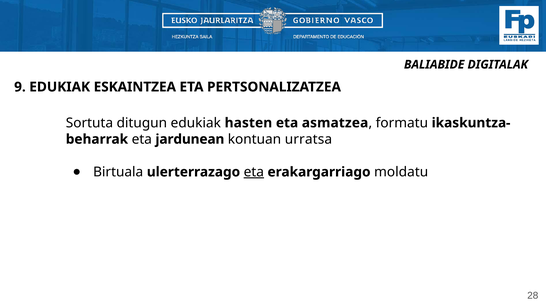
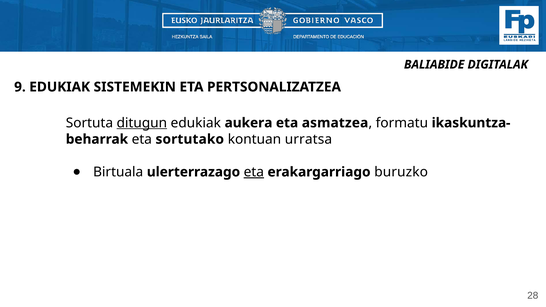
ESKAINTZEA: ESKAINTZEA -> SISTEMEKIN (135, 87)
ditugun underline: none -> present (142, 123)
hasten: hasten -> aukera (249, 123)
jardunean: jardunean -> sortutako (190, 139)
moldatu: moldatu -> buruzko (401, 172)
